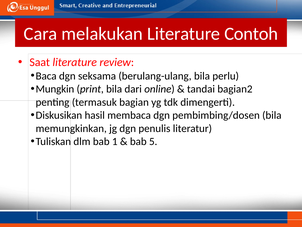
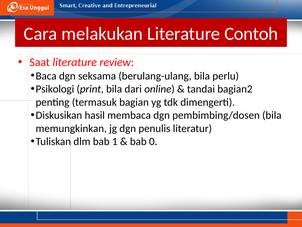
Mungkin: Mungkin -> Psikologi (55, 89)
5: 5 -> 0 (153, 141)
